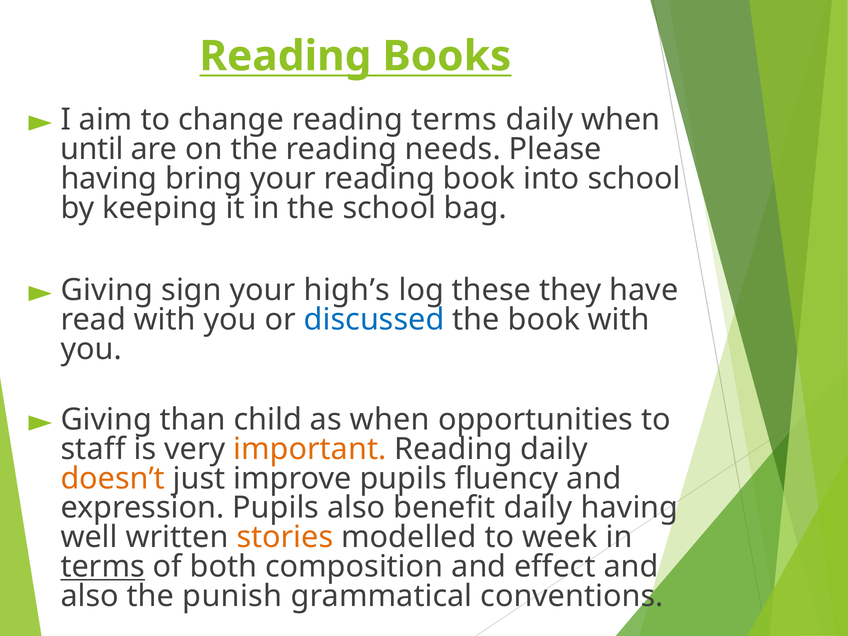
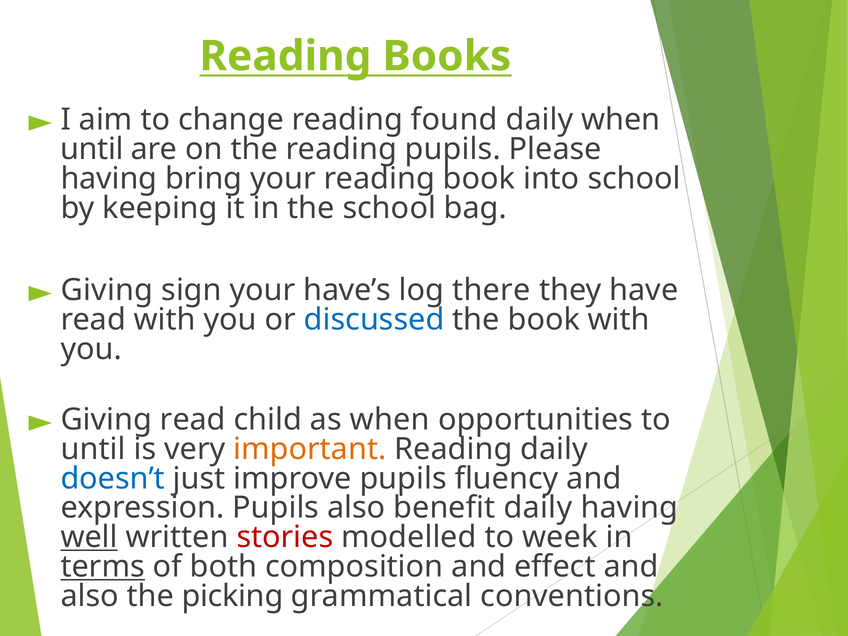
reading terms: terms -> found (454, 120)
reading needs: needs -> pupils (453, 149)
high’s: high’s -> have’s (347, 290)
these: these -> there (491, 290)
Giving than: than -> read (193, 420)
staff: staff -> until (93, 449)
doesn’t colour: orange -> blue (113, 478)
well underline: none -> present (89, 537)
stories colour: orange -> red (285, 537)
punish: punish -> picking (233, 596)
